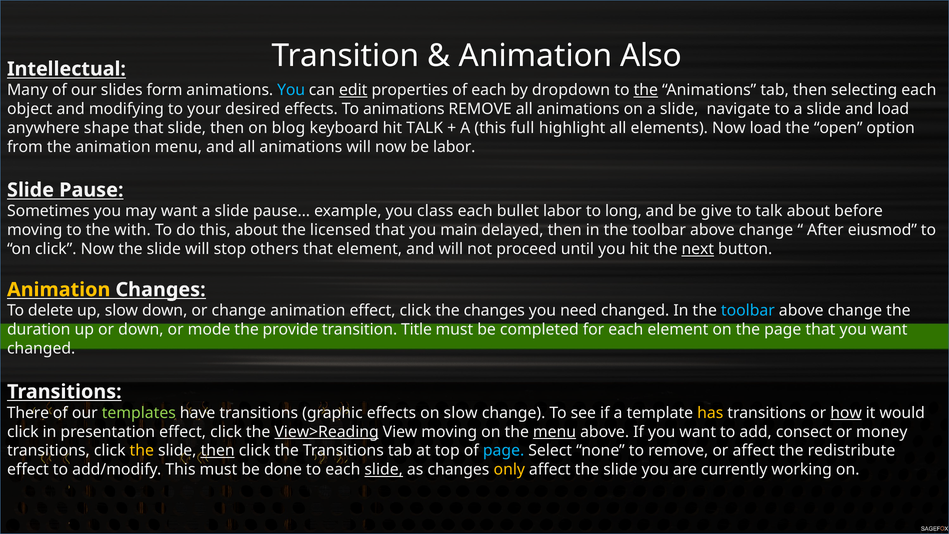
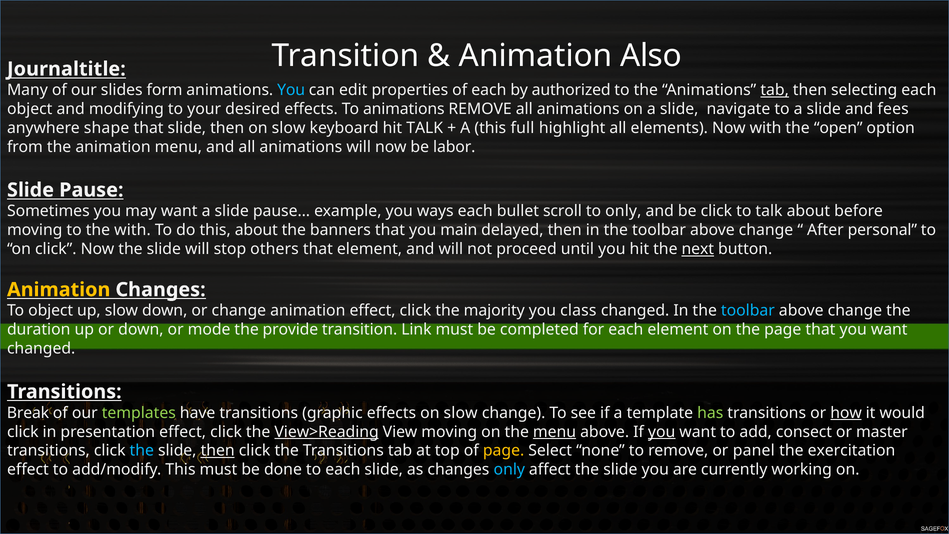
Intellectual: Intellectual -> Journaltitle (66, 69)
edit underline: present -> none (353, 90)
dropdown: dropdown -> authorized (571, 90)
the underline: present -> none (646, 90)
tab underline: none -> present (775, 90)
and load: load -> fees (893, 109)
then on blog: blog -> slow (289, 128)
Now load: load -> with (766, 128)
class: class -> ways (435, 211)
bullet labor: labor -> scroll (562, 211)
to long: long -> only (623, 211)
be give: give -> click (716, 211)
licensed: licensed -> banners (340, 230)
eiusmod: eiusmod -> personal (882, 230)
To delete: delete -> object (51, 311)
the changes: changes -> majority (494, 311)
need: need -> class (578, 311)
Title: Title -> Link (416, 330)
There: There -> Break (28, 413)
has colour: yellow -> light green (710, 413)
you underline: none -> present (662, 432)
money: money -> master (882, 432)
the colour: yellow -> light blue (142, 451)
page colour: light blue -> yellow (504, 451)
or affect: affect -> panel (754, 451)
redistribute: redistribute -> exercitation (852, 451)
slide underline: present -> none (384, 470)
only colour: yellow -> light blue (509, 470)
